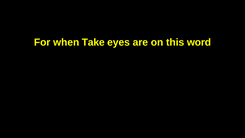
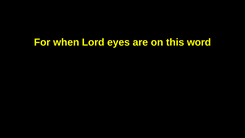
Take: Take -> Lord (93, 42)
